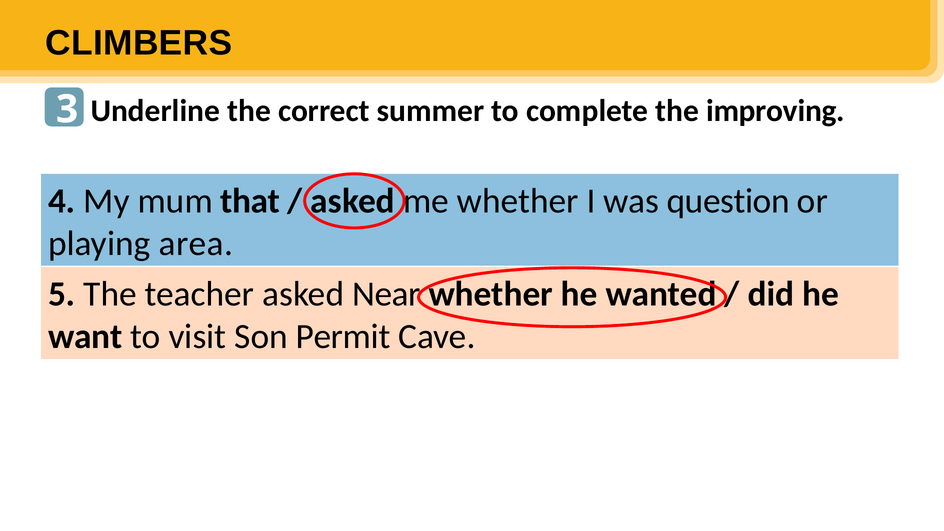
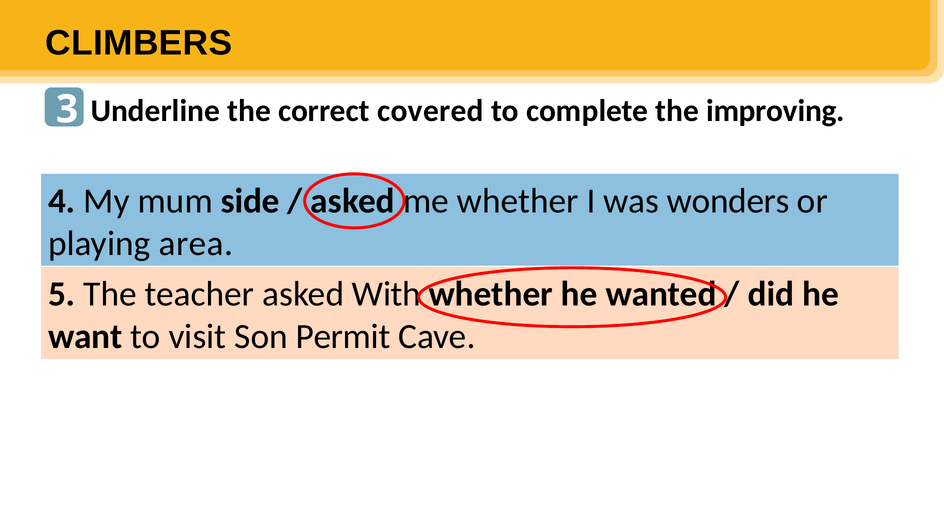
summer: summer -> covered (430, 111)
that: that -> side (250, 201)
question: question -> wonders (728, 201)
Near: Near -> With (386, 294)
